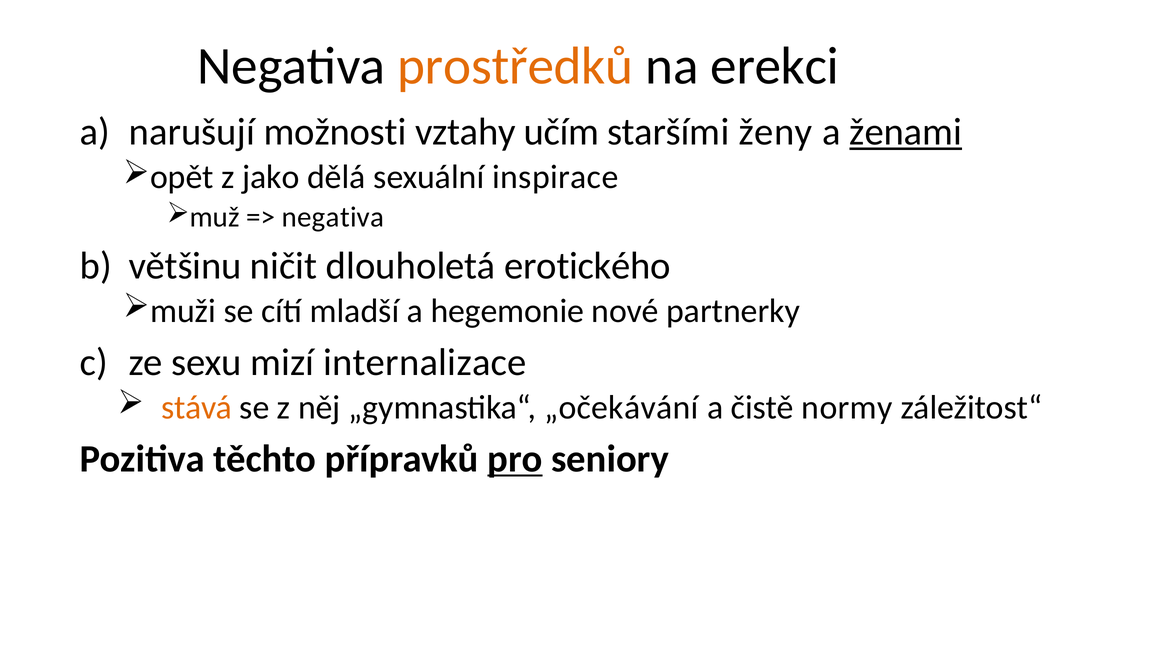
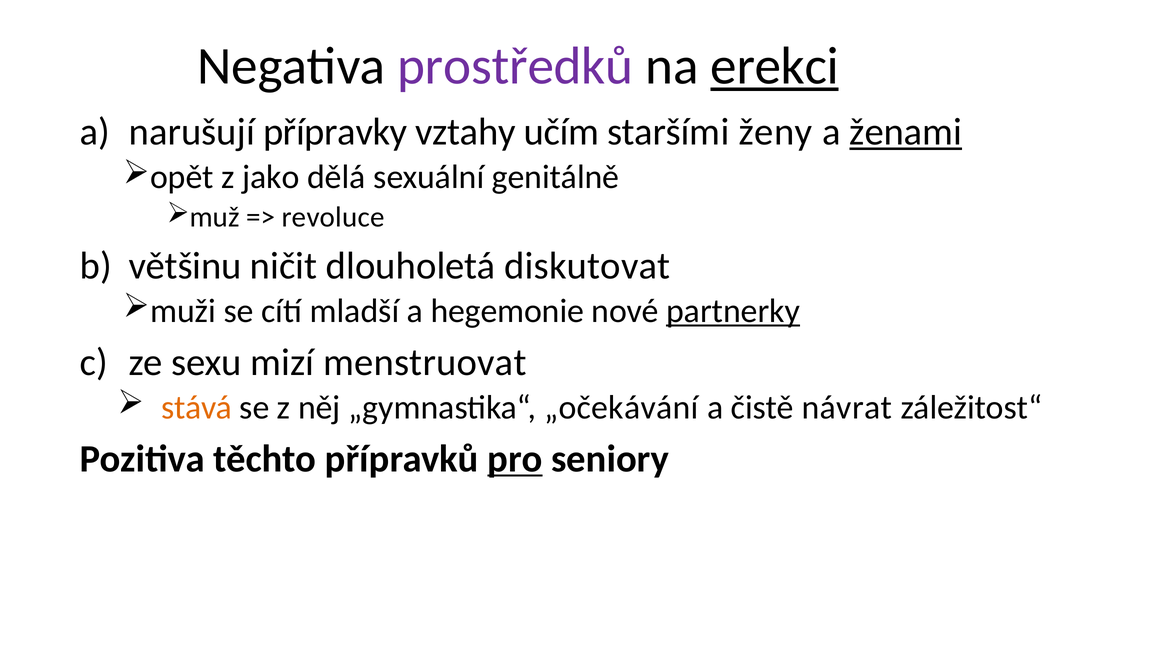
prostředků colour: orange -> purple (515, 66)
erekci underline: none -> present (775, 66)
možnosti: možnosti -> přípravky (335, 132)
inspirace: inspirace -> genitálně (556, 177)
negativa: negativa -> revoluce (333, 217)
erotického: erotického -> diskutovat (587, 266)
partnerky underline: none -> present (733, 311)
internalizace: internalizace -> menstruovat (425, 362)
normy: normy -> návrat (847, 407)
